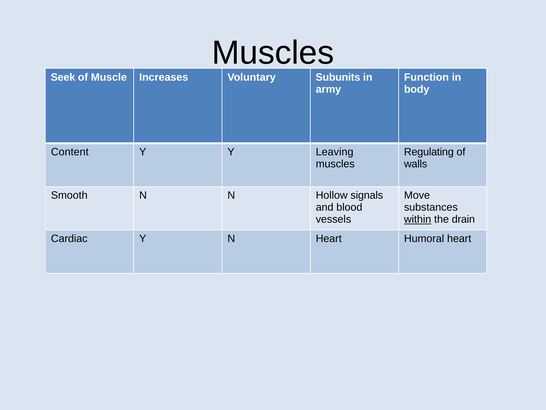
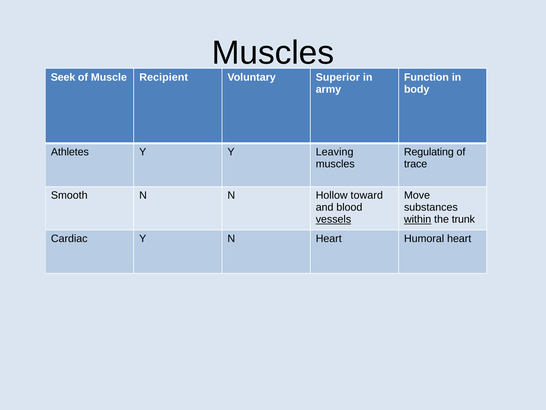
Increases: Increases -> Recipient (164, 77)
Subunits: Subunits -> Superior (338, 77)
Content: Content -> Athletes (70, 152)
walls: walls -> trace (416, 164)
signals: signals -> toward (367, 195)
vessels underline: none -> present (333, 219)
drain: drain -> trunk (463, 219)
